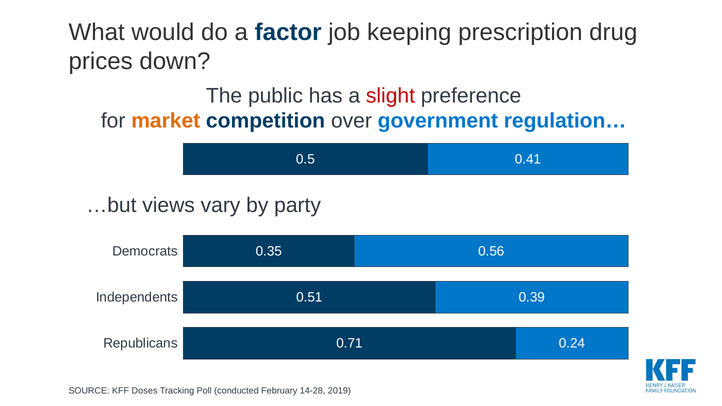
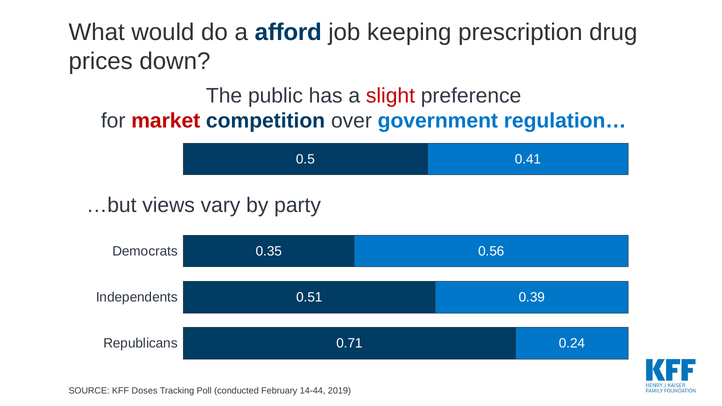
factor: factor -> afford (288, 32)
market colour: orange -> red (166, 121)
14-28: 14-28 -> 14-44 (313, 391)
